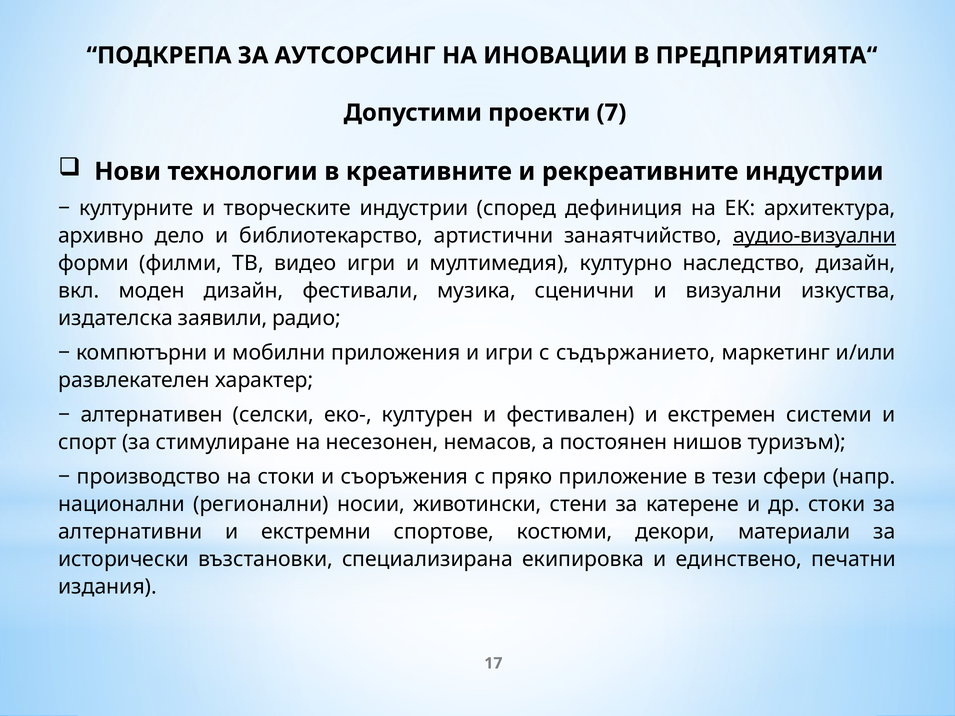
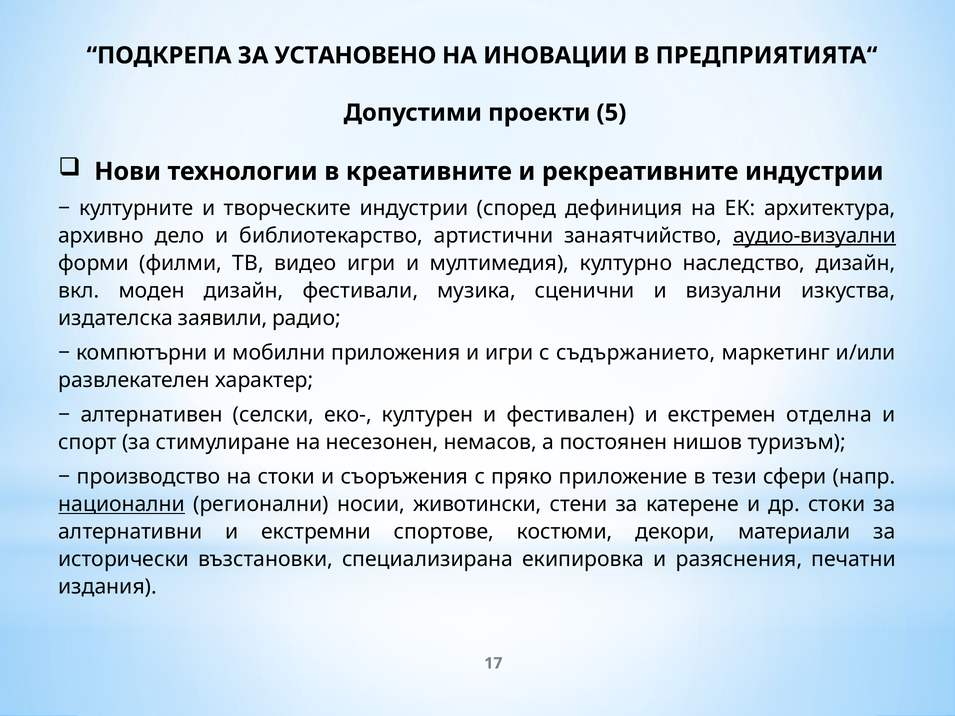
АУТСОРСИНГ: АУТСОРСИНГ -> УСТАНОВЕНО (355, 56)
7: 7 -> 5 (611, 113)
системи: системи -> отделна (829, 415)
национални underline: none -> present (122, 505)
единствено: единствено -> разяснения (739, 560)
